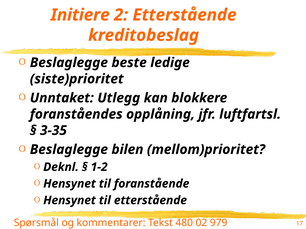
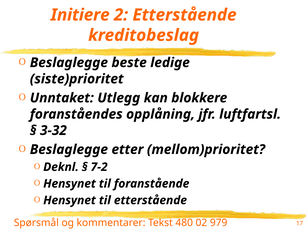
3-35: 3-35 -> 3-32 (53, 131)
bilen: bilen -> etter (127, 150)
1-2: 1-2 -> 7-2 (99, 167)
